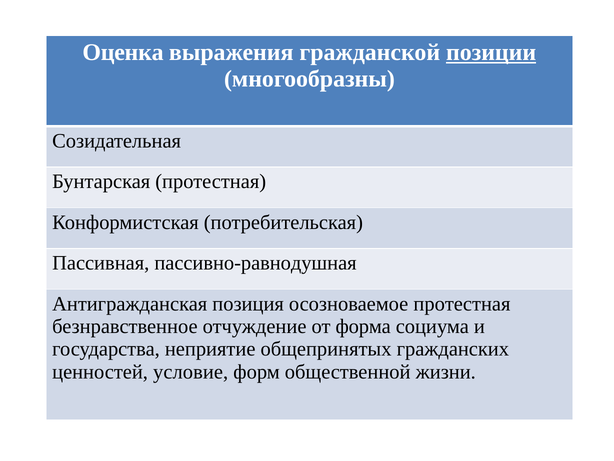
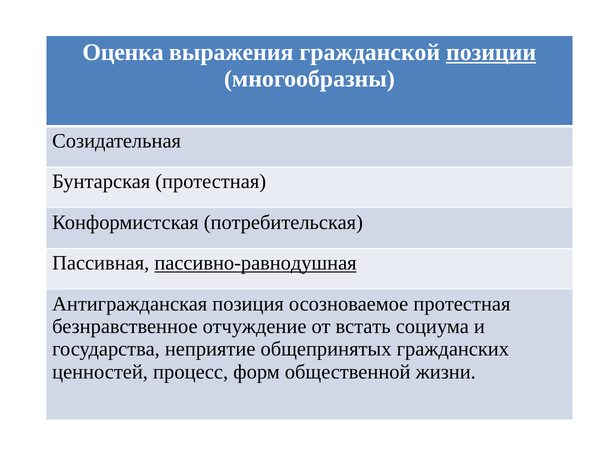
пассивно-равнодушная underline: none -> present (256, 263)
форма: форма -> встать (363, 326)
условие: условие -> процесс (191, 371)
